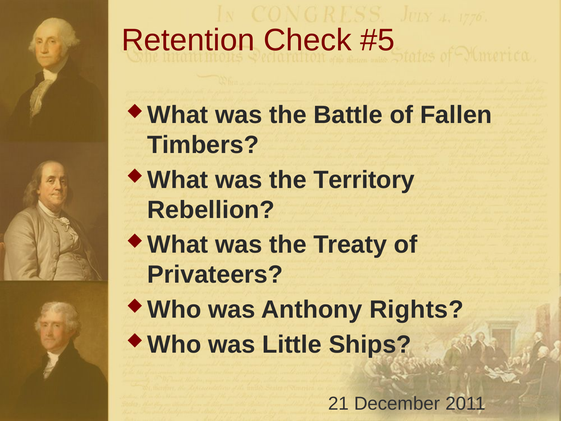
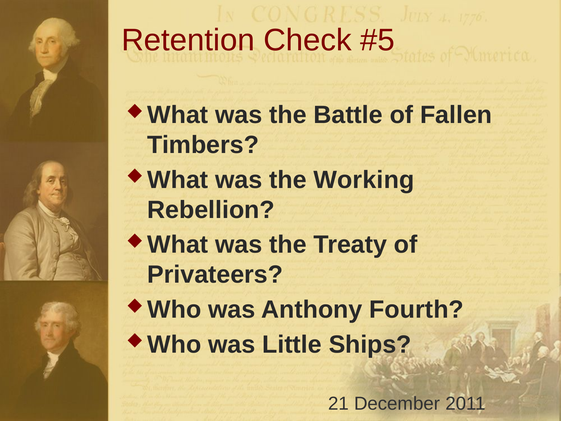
Territory: Territory -> Working (364, 180)
Rights: Rights -> Fourth (417, 309)
